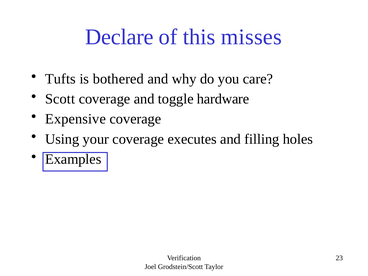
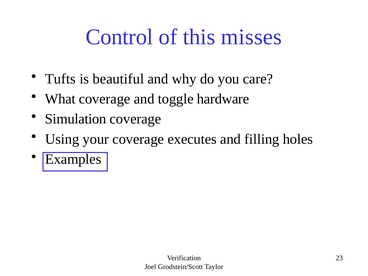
Declare: Declare -> Control (119, 37)
bothered: bothered -> beautiful (118, 79)
Scott: Scott -> What (60, 99)
Expensive: Expensive -> Simulation (76, 119)
